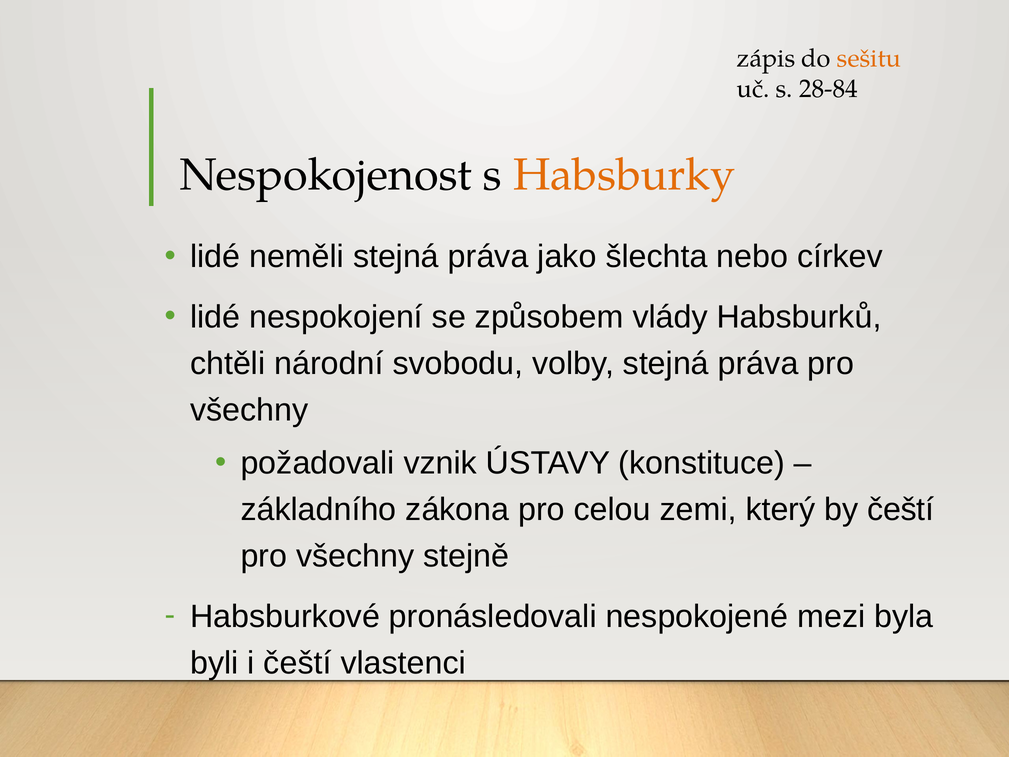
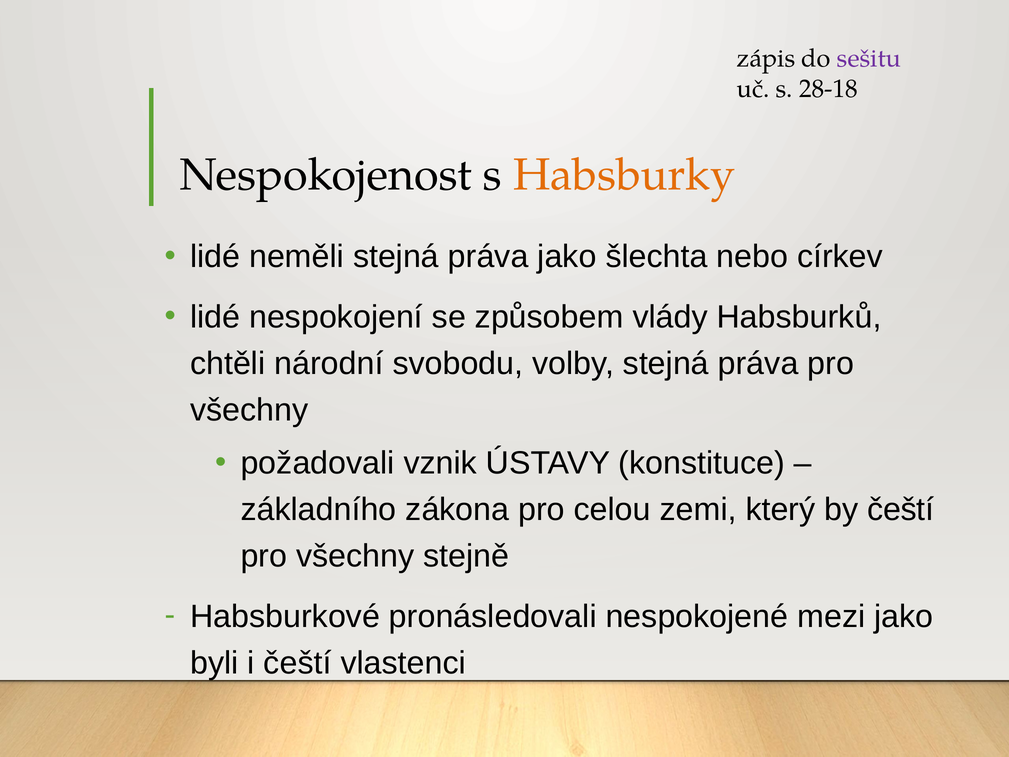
sešitu colour: orange -> purple (869, 59)
28-84: 28-84 -> 28-18 (828, 89)
mezi byla: byla -> jako (904, 616)
